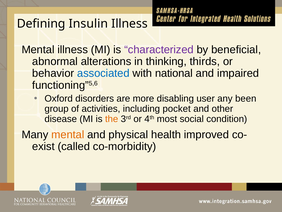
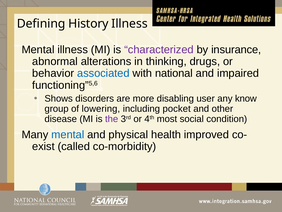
Insulin: Insulin -> History (88, 24)
beneficial: beneficial -> insurance (236, 50)
thirds: thirds -> drugs (205, 61)
Oxford: Oxford -> Shows (59, 98)
been: been -> know (246, 98)
activities: activities -> lowering (101, 109)
the colour: orange -> purple (112, 119)
mental colour: orange -> blue (68, 134)
